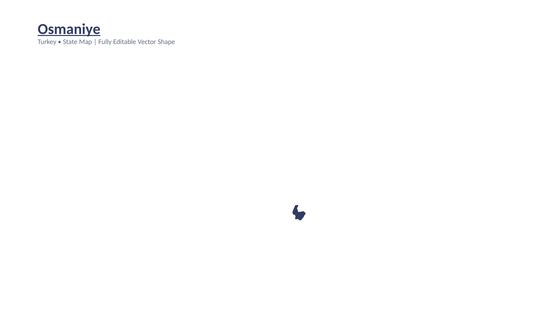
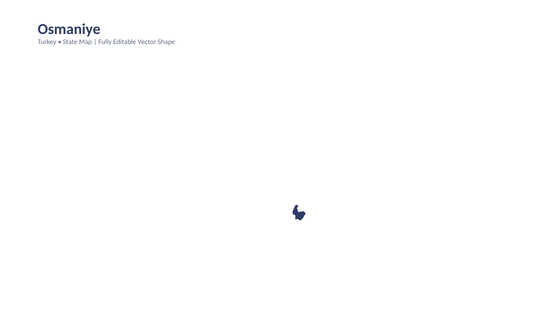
Osmaniye underline: present -> none (69, 29)
